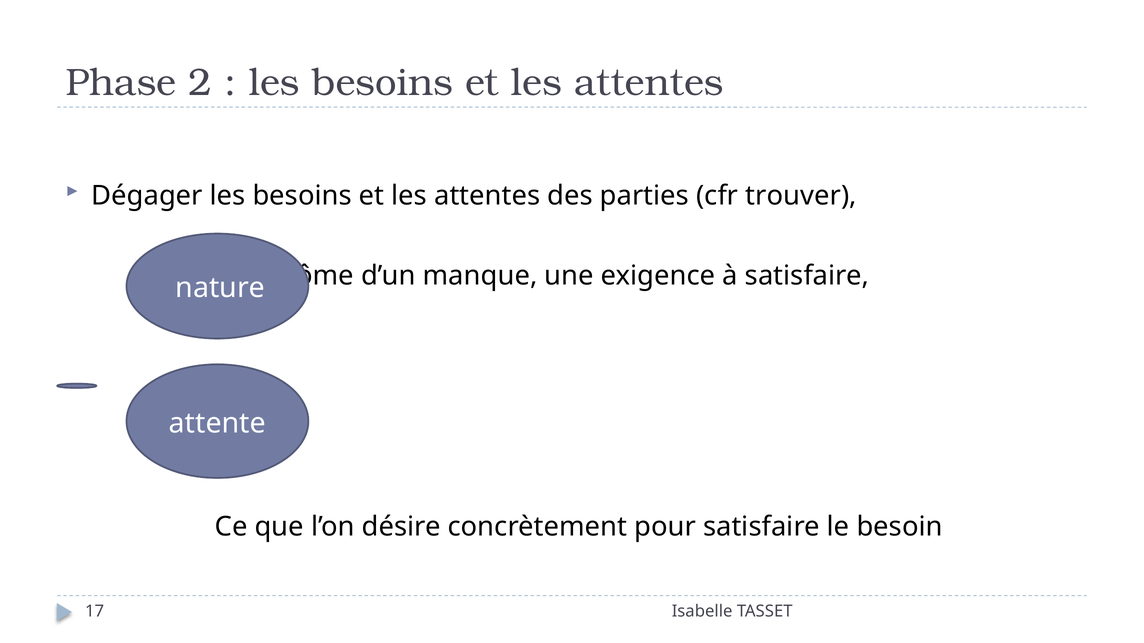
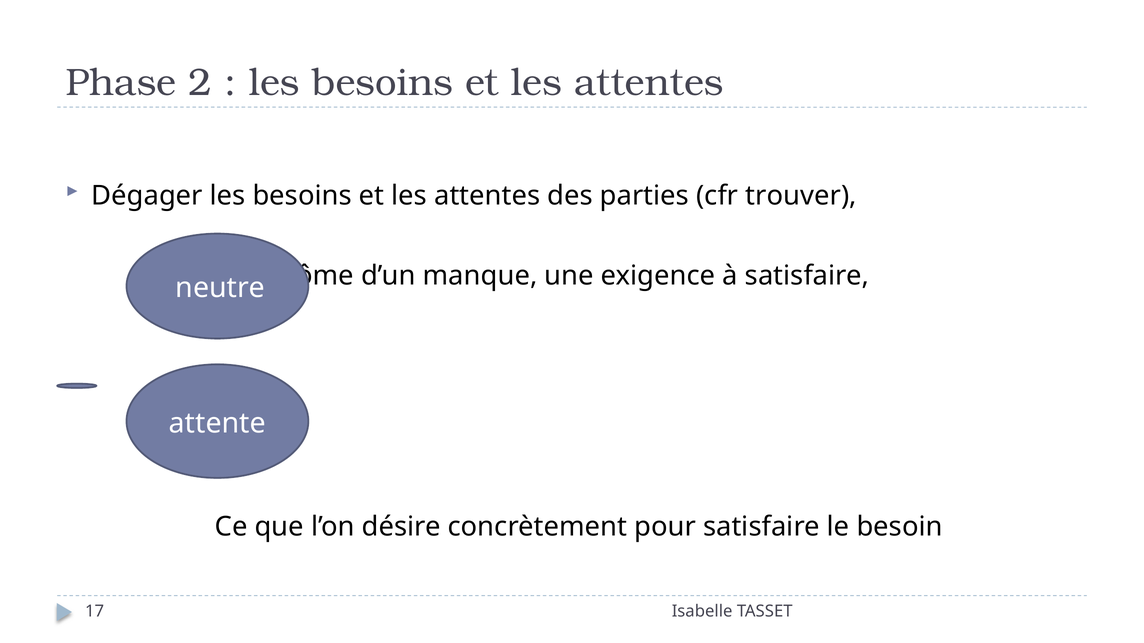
nature: nature -> neutre (220, 288)
